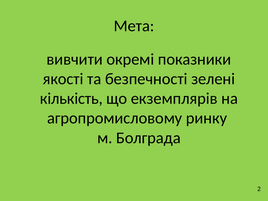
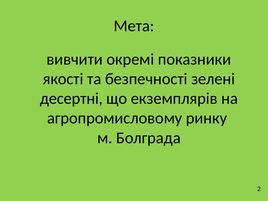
кількість: кількість -> десертні (71, 99)
